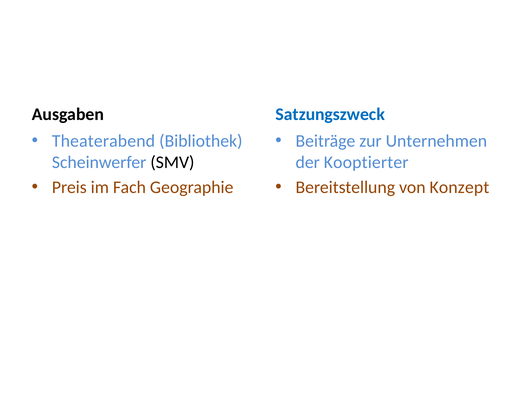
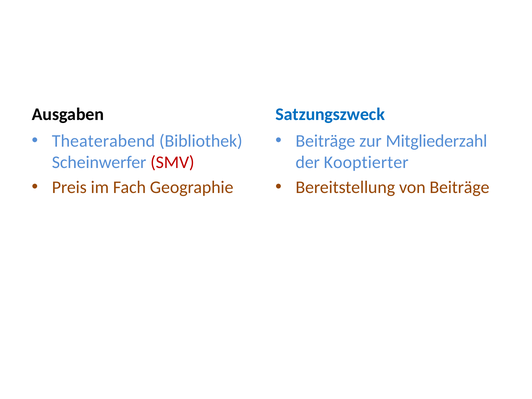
Unternehmen: Unternehmen -> Mitgliederzahl (436, 141)
SMV colour: black -> red (172, 162)
von Konzept: Konzept -> Beiträge (460, 187)
